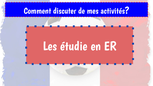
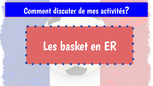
étudie: étudie -> basket (74, 46)
